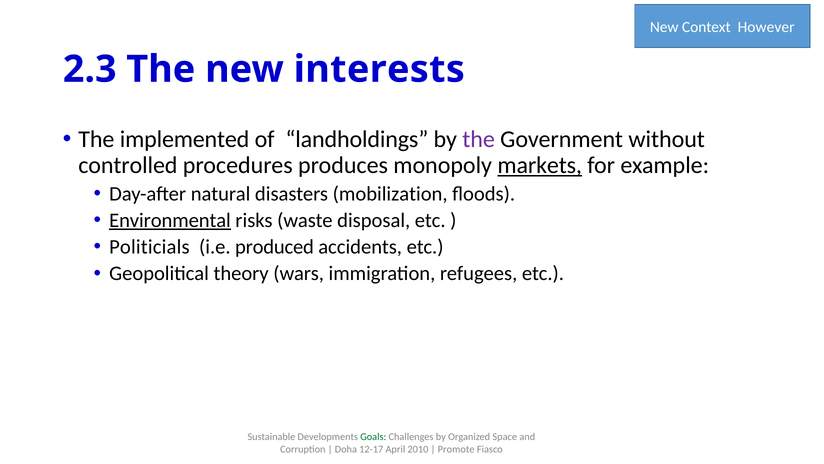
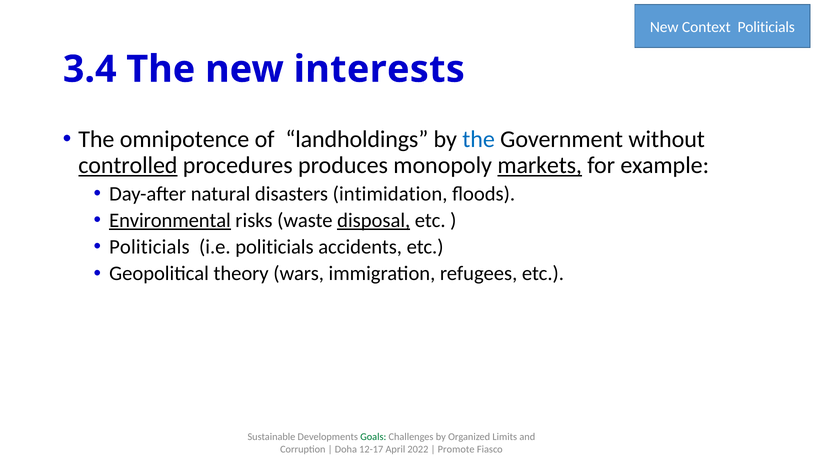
Context However: However -> Politicials (766, 27)
2.3: 2.3 -> 3.4 (90, 69)
implemented: implemented -> omnipotence (185, 139)
the colour: purple -> blue (479, 139)
controlled underline: none -> present (128, 165)
mobilization: mobilization -> intimidation (390, 194)
disposal underline: none -> present (374, 220)
i.e produced: produced -> politicials (274, 247)
Space: Space -> Limits (505, 436)
2010: 2010 -> 2022 (418, 449)
